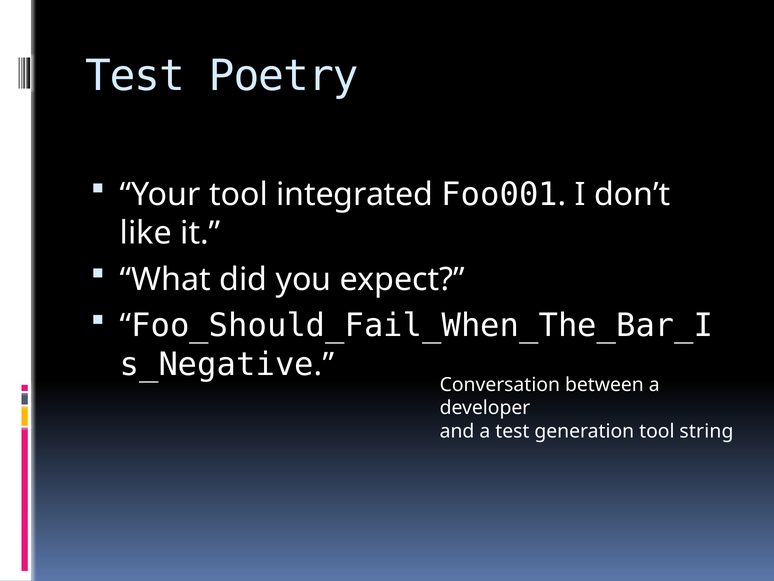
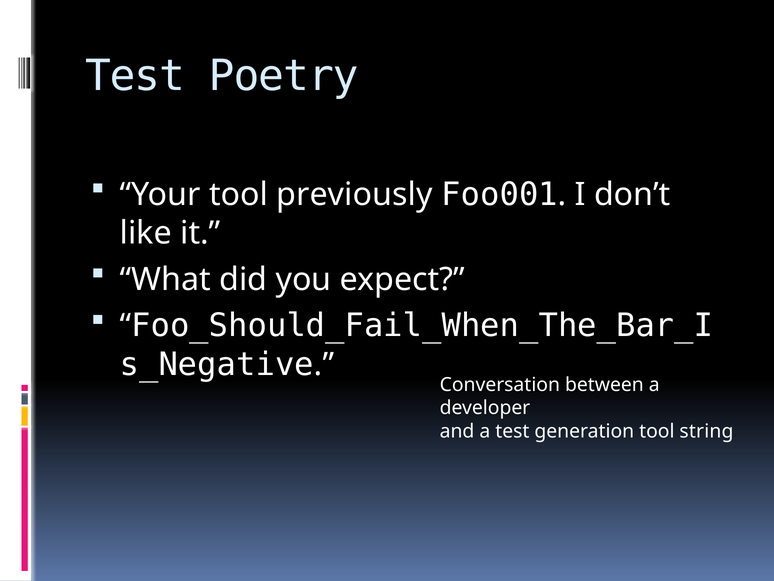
integrated: integrated -> previously (355, 194)
